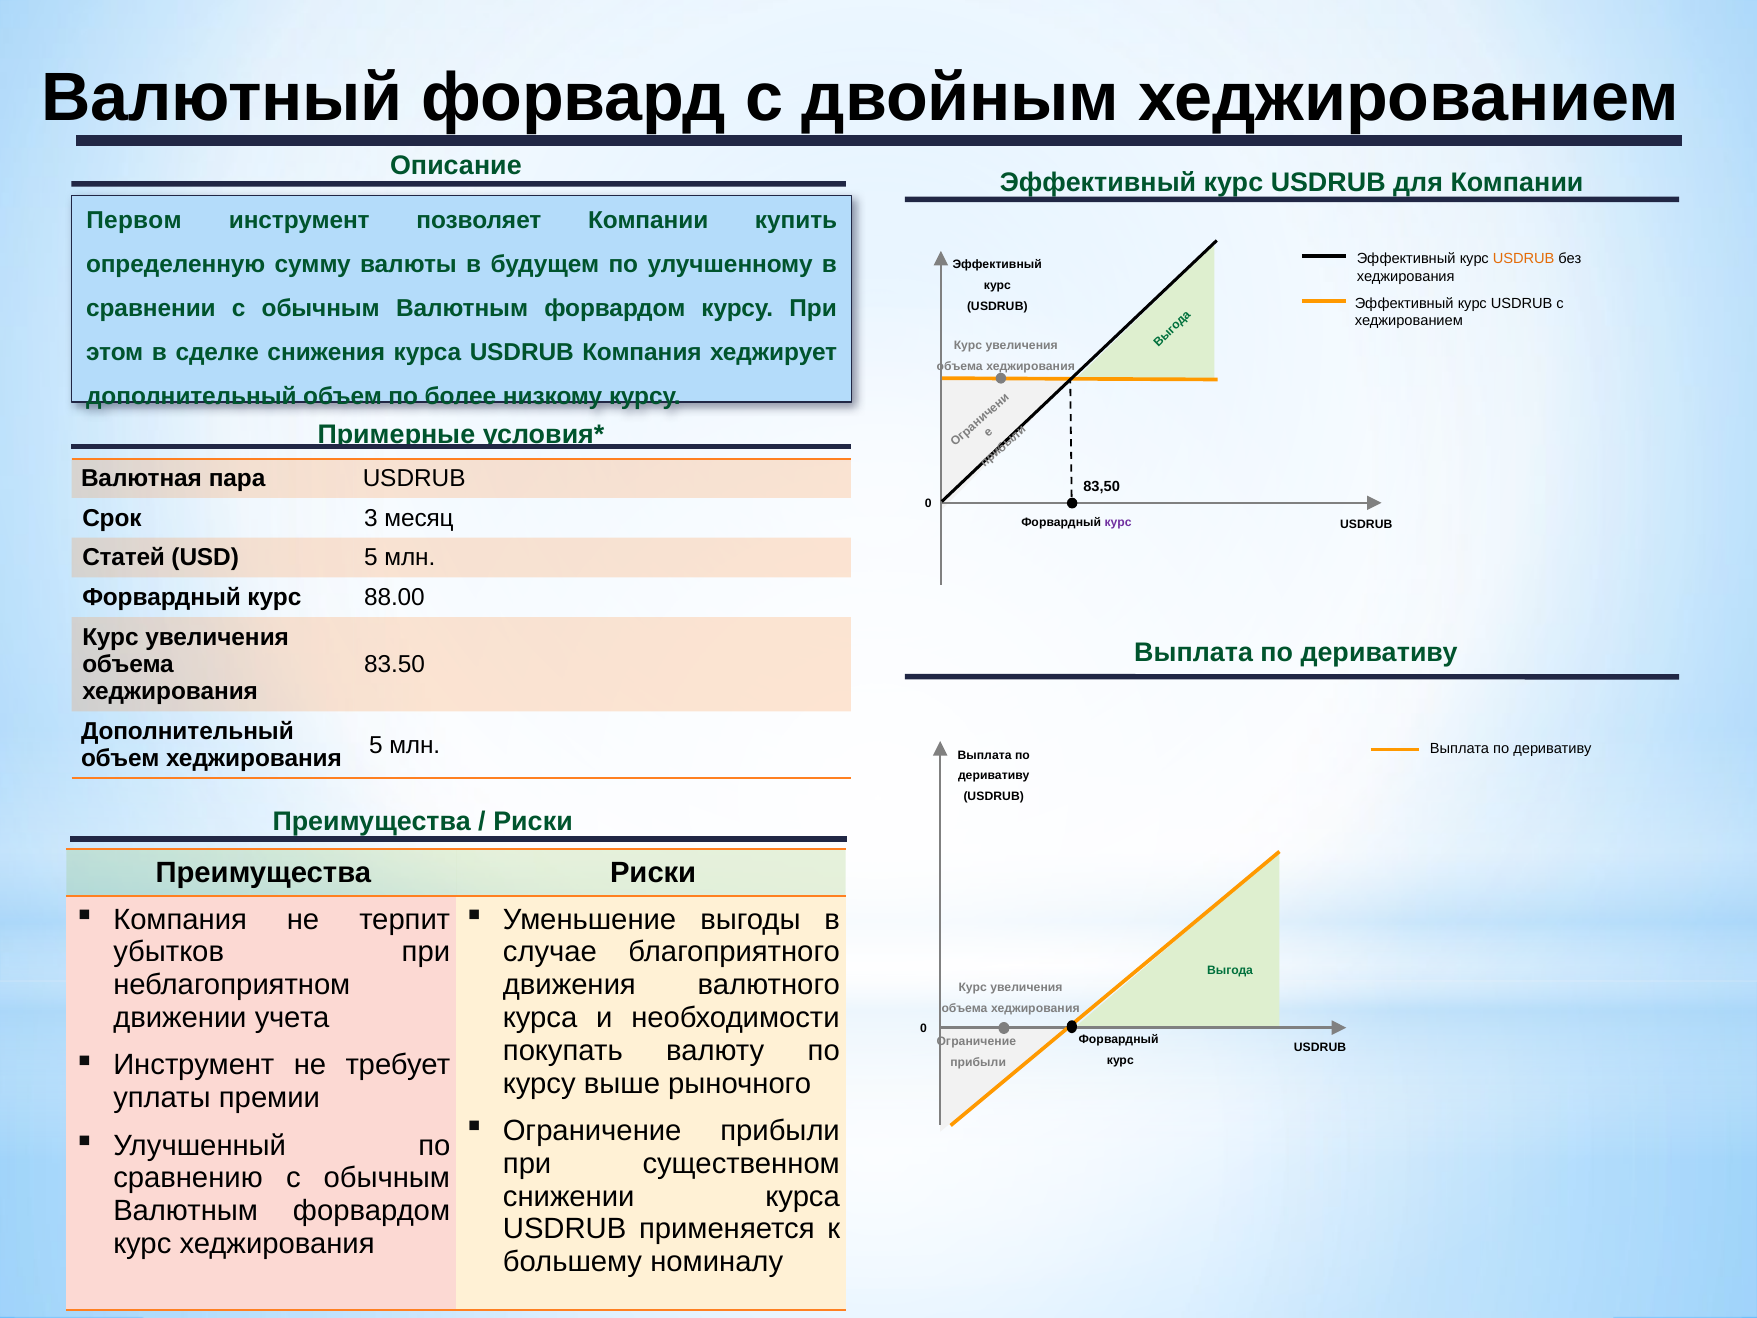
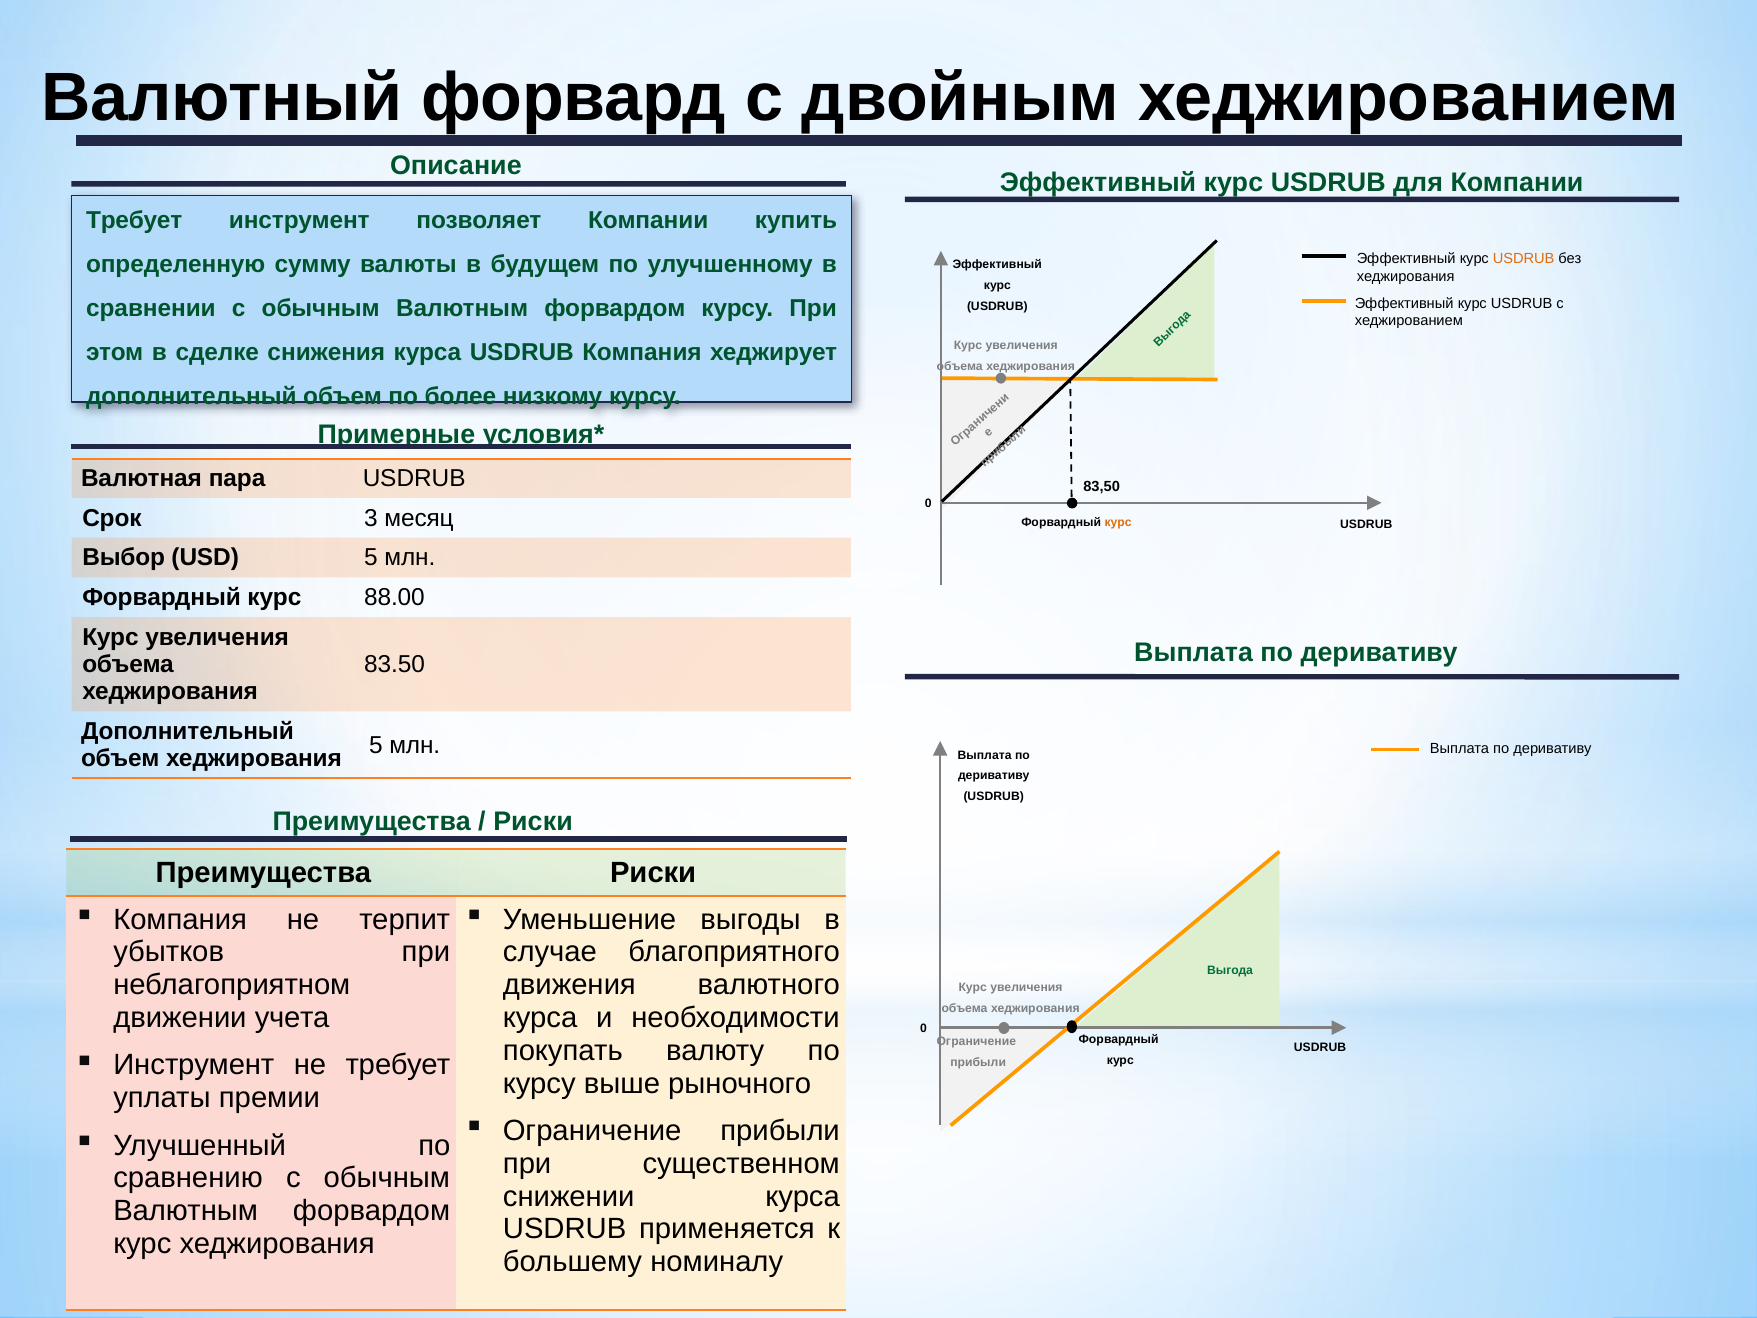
Первом: Первом -> Требует (134, 220)
курс colour: purple -> orange (1118, 523)
Статей: Статей -> Выбор (124, 558)
